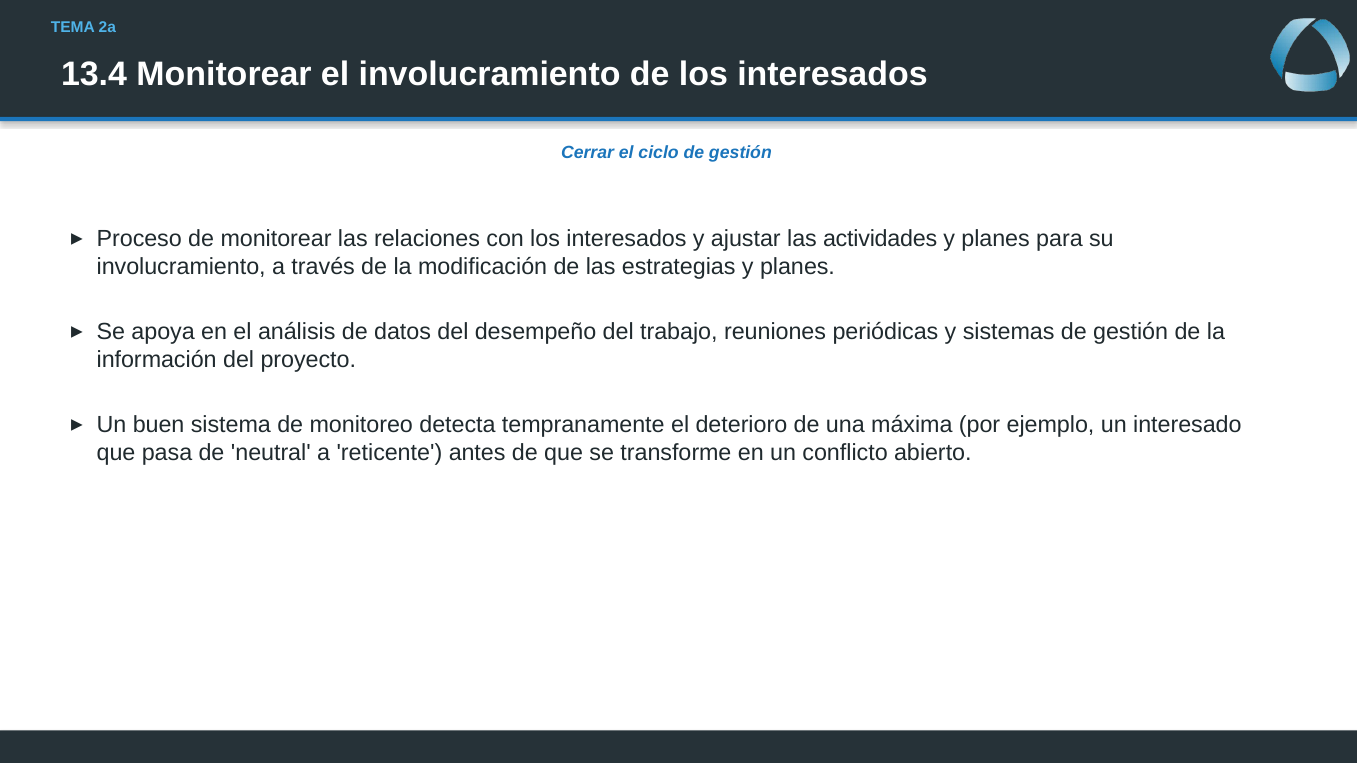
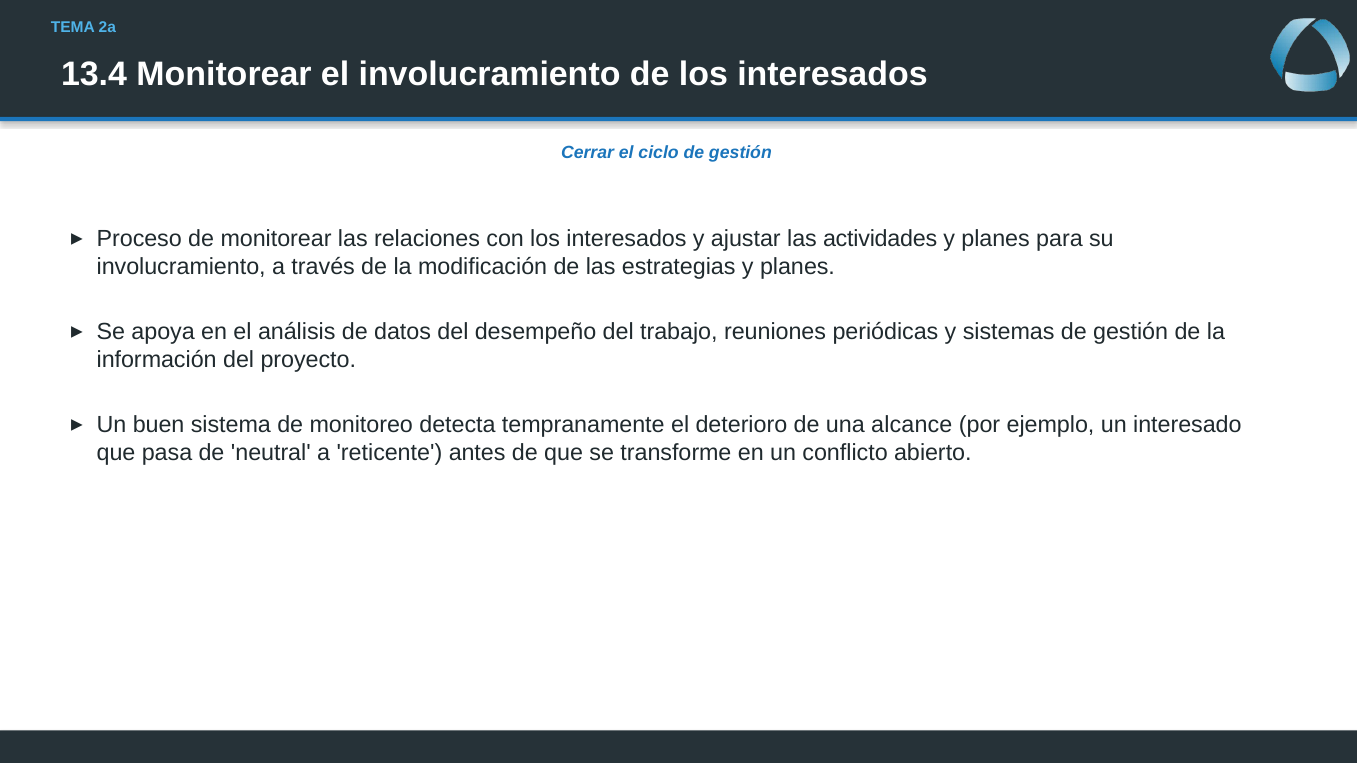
máxima: máxima -> alcance (912, 425)
